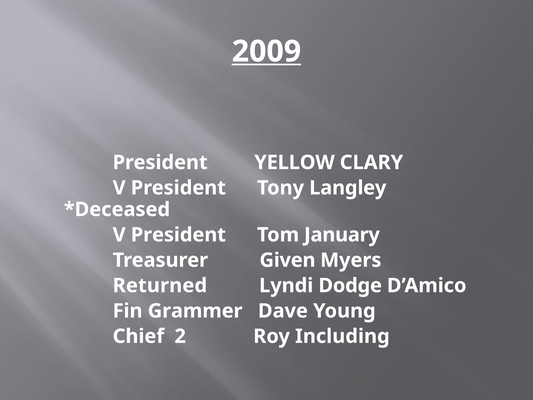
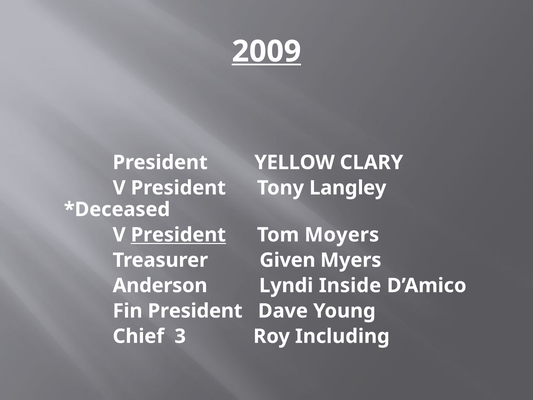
President underline: none -> present (178, 235)
January: January -> Moyers (342, 235)
Returned: Returned -> Anderson (160, 285)
Dodge: Dodge -> Inside (350, 285)
Fin Grammer: Grammer -> President (195, 311)
2: 2 -> 3 (180, 336)
